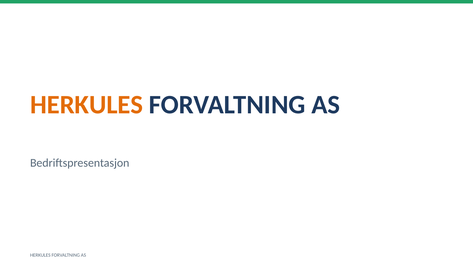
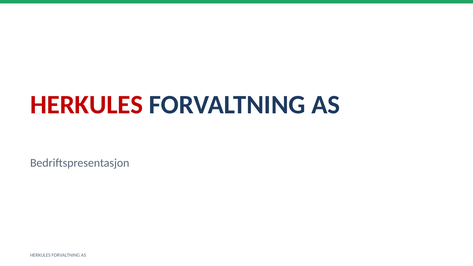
HERKULES colour: orange -> red (87, 105)
